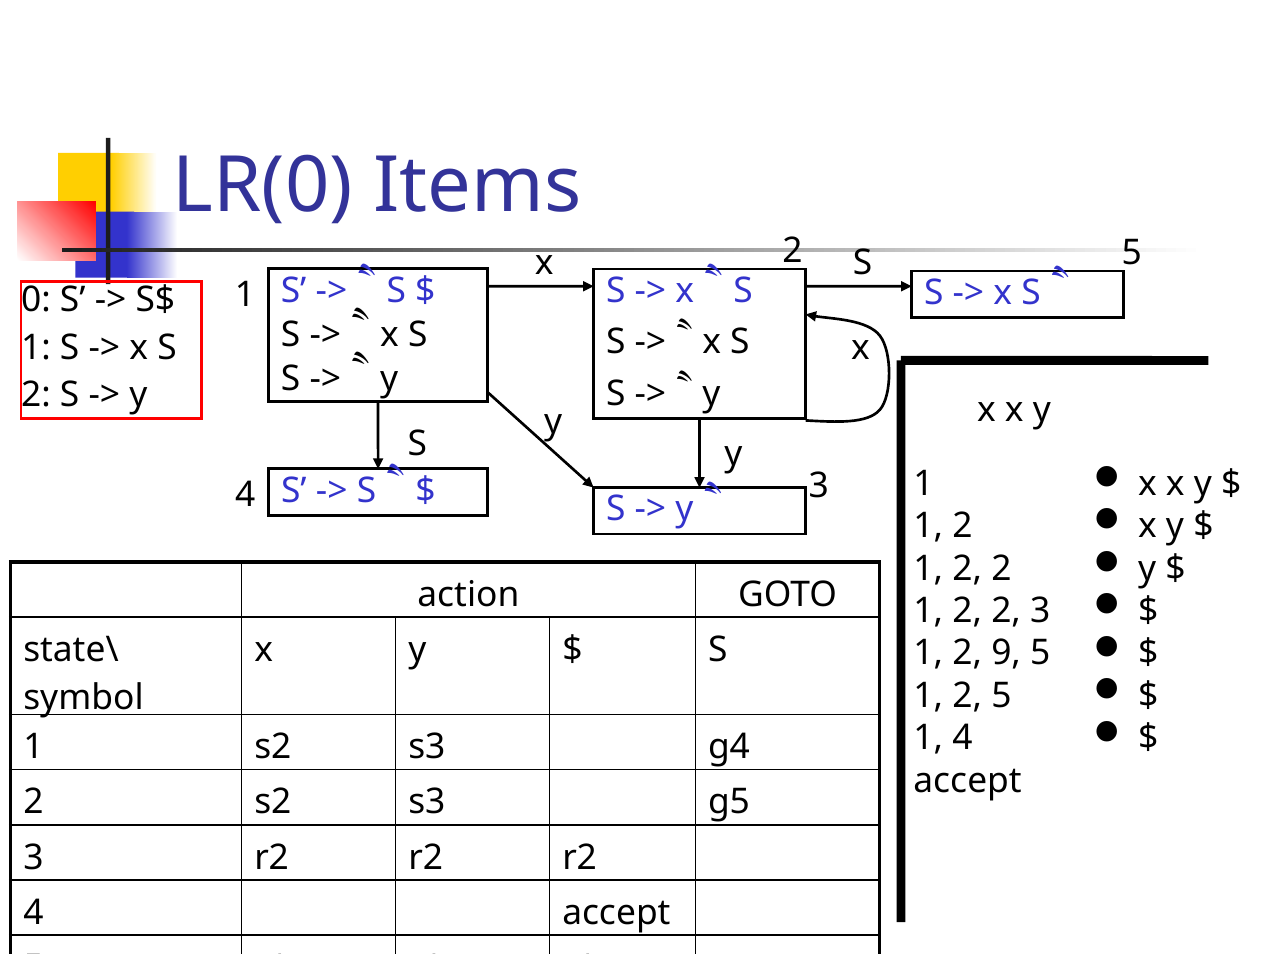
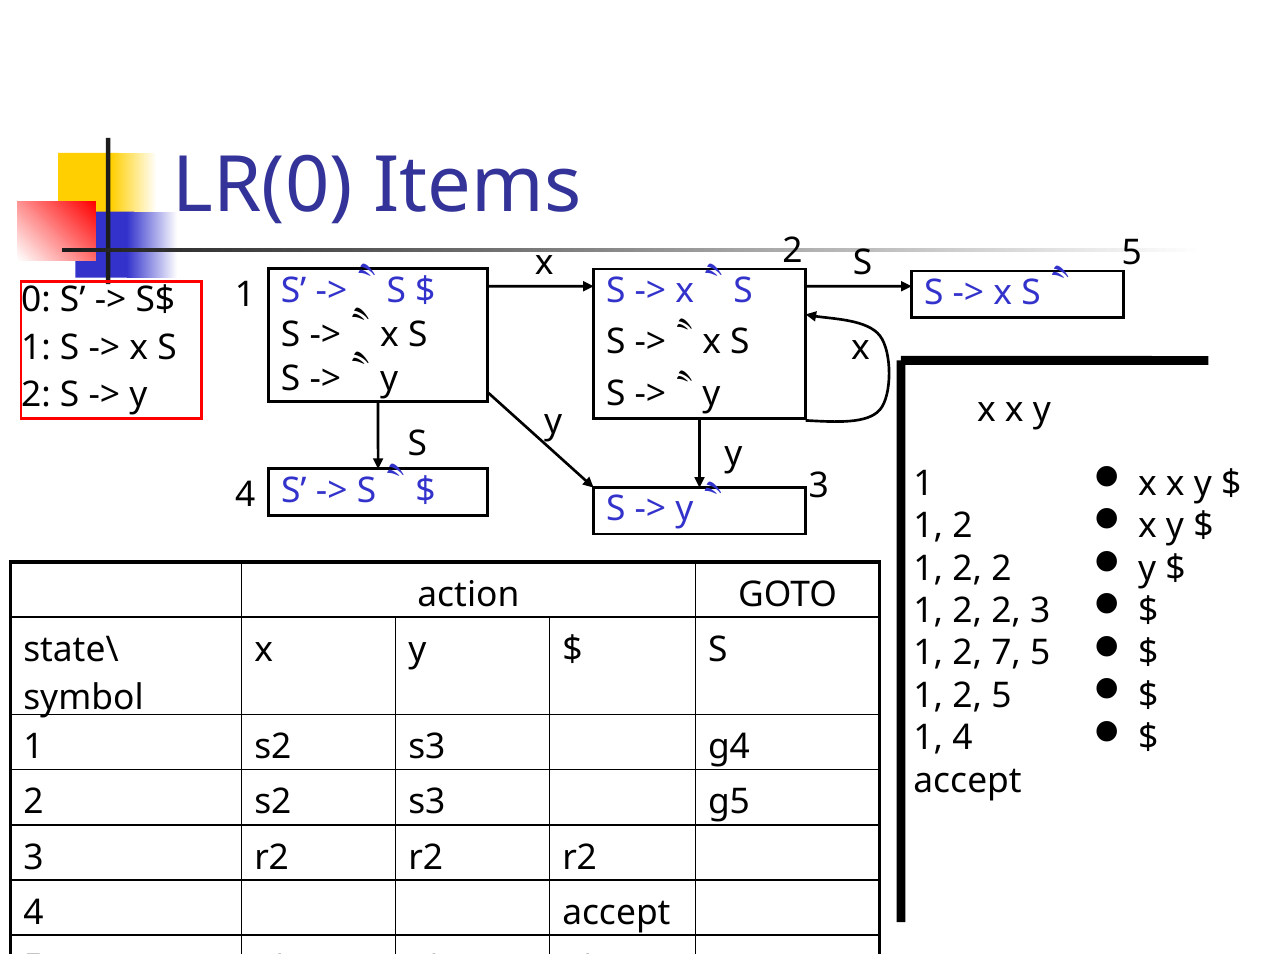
9: 9 -> 7 (1006, 653)
